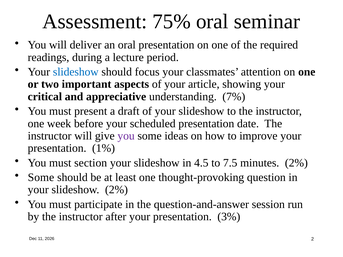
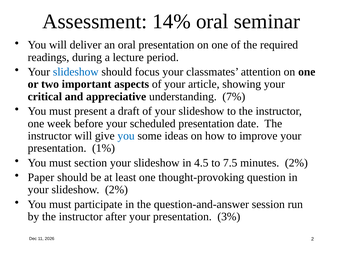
75%: 75% -> 14% (172, 21)
you colour: purple -> blue (126, 136)
Some: Some -> Paper (41, 178)
